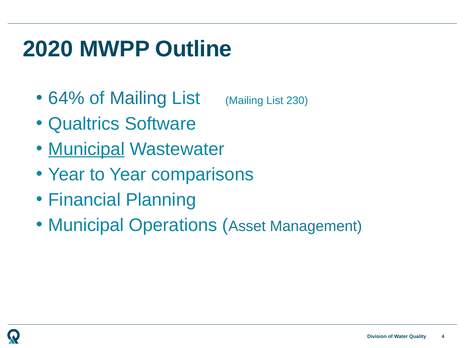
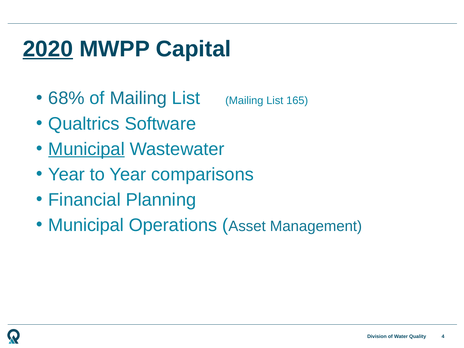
2020 underline: none -> present (48, 49)
Outline: Outline -> Capital (193, 49)
64%: 64% -> 68% (66, 98)
230: 230 -> 165 (297, 101)
